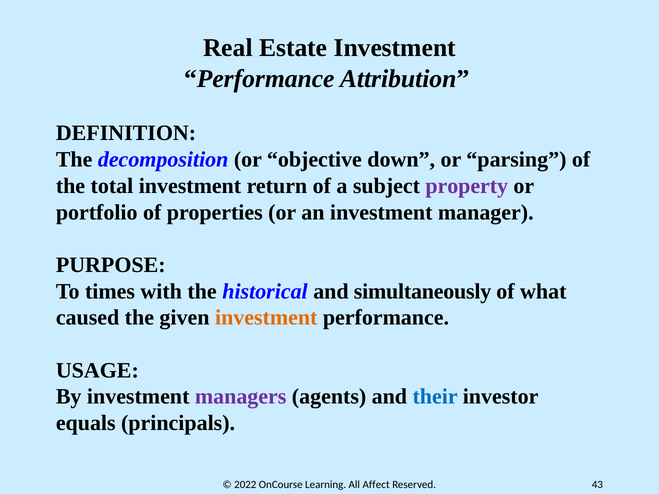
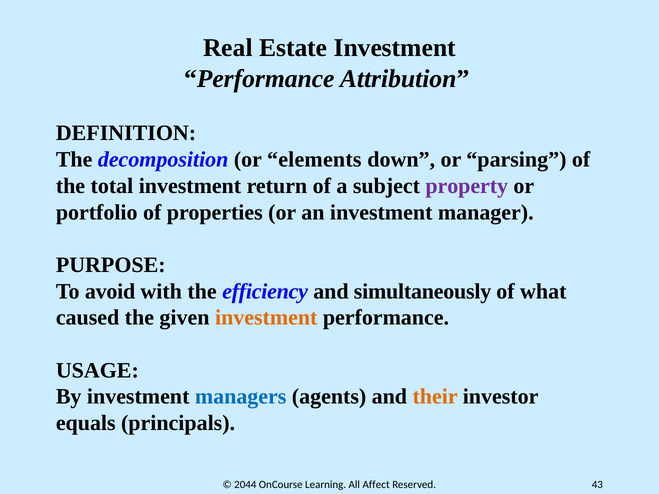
objective: objective -> elements (314, 160)
times: times -> avoid (110, 291)
historical: historical -> efficiency (265, 291)
managers colour: purple -> blue (241, 397)
their colour: blue -> orange (435, 397)
2022: 2022 -> 2044 (245, 485)
